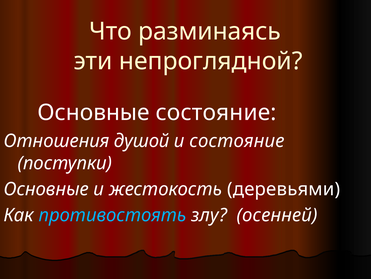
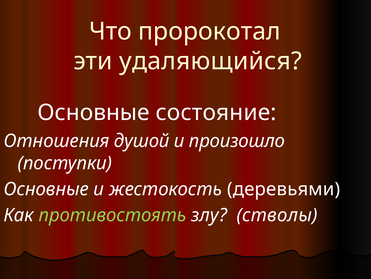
разминаясь: разминаясь -> пророкотал (209, 31)
непроглядной: непроглядной -> удаляющийся (211, 61)
и состояние: состояние -> произошло (237, 141)
противостоять colour: light blue -> light green (112, 215)
осенней: осенней -> стволы (277, 215)
